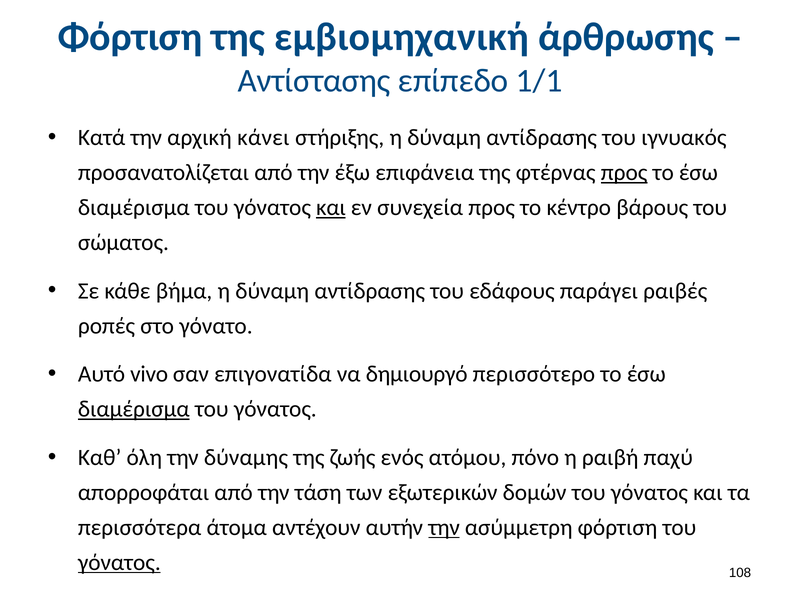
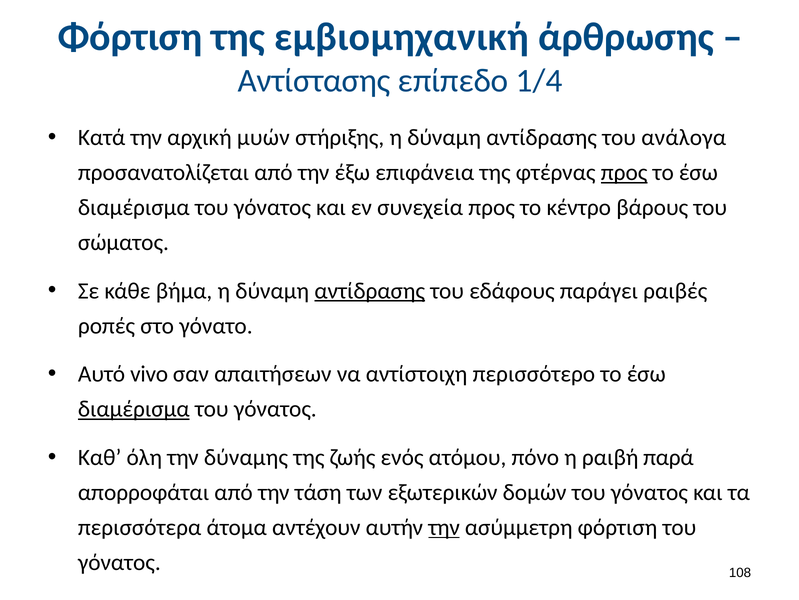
1/1: 1/1 -> 1/4 (539, 80)
κάνει: κάνει -> μυών (263, 137)
ιγνυακός: ιγνυακός -> ανάλογα (684, 137)
και underline: present -> none (331, 207)
αντίδρασης underline: none -> present (370, 291)
επιγονατίδα: επιγονατίδα -> απαιτήσεων (273, 374)
δημιουργό: δημιουργό -> αντίστοιχη (417, 374)
παχύ: παχύ -> παρά (668, 457)
γόνατος underline: present -> none (119, 562)
